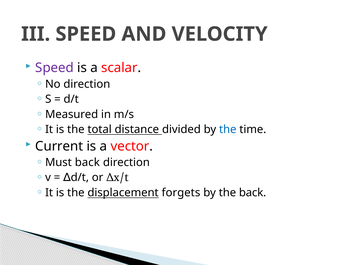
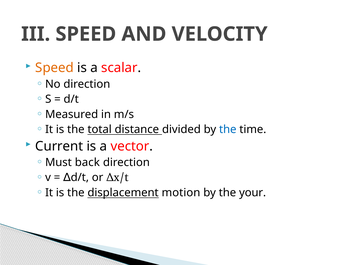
Speed colour: purple -> orange (54, 68)
forgets: forgets -> motion (181, 192)
the back: back -> your (253, 192)
